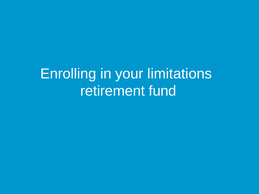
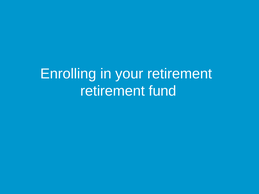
your limitations: limitations -> retirement (180, 74)
